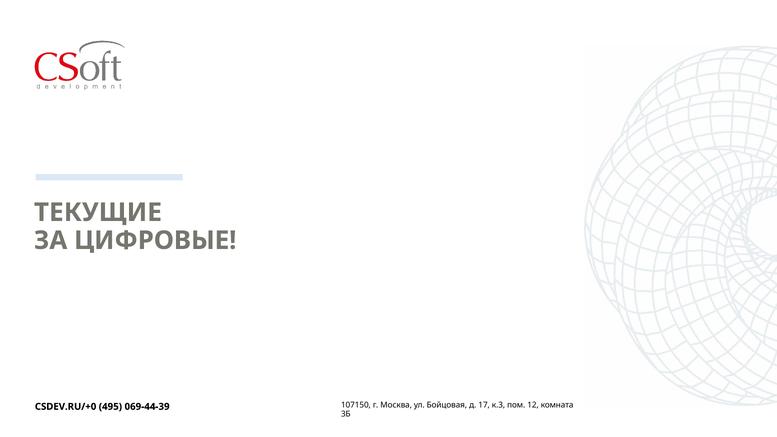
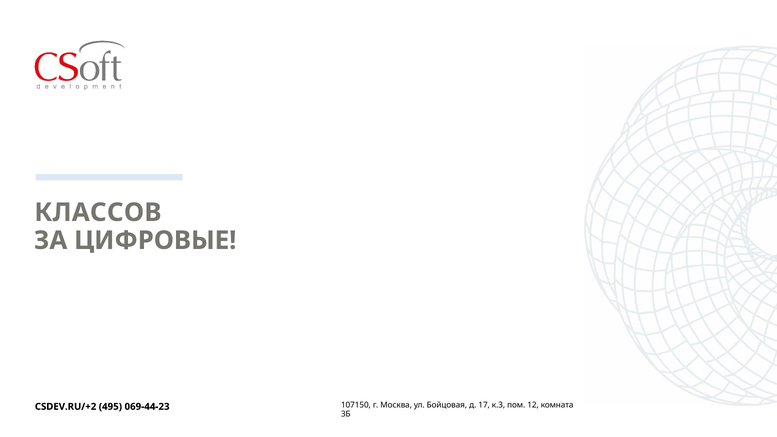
ТЕКУЩИЕ: ТЕКУЩИЕ -> КЛАССОВ (98, 212)
CSDEV.RU/+0: CSDEV.RU/+0 -> CSDEV.RU/+2 (66, 407)
069-44-39: 069-44-39 -> 069-44-23 (147, 407)
